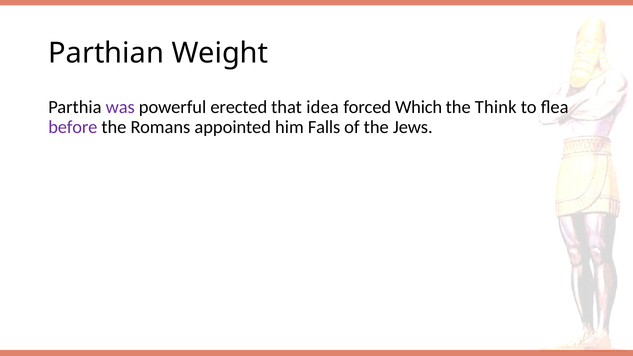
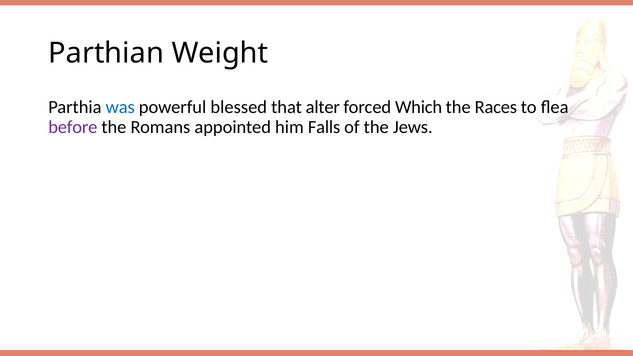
was colour: purple -> blue (120, 107)
erected: erected -> blessed (239, 107)
idea: idea -> alter (323, 107)
Think: Think -> Races (496, 107)
